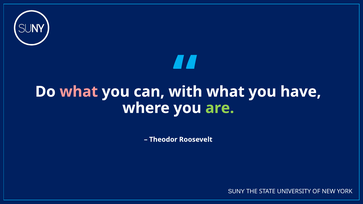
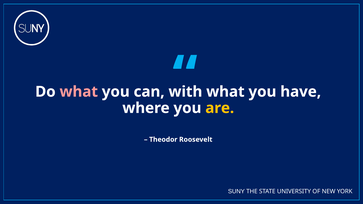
are colour: light green -> yellow (220, 108)
